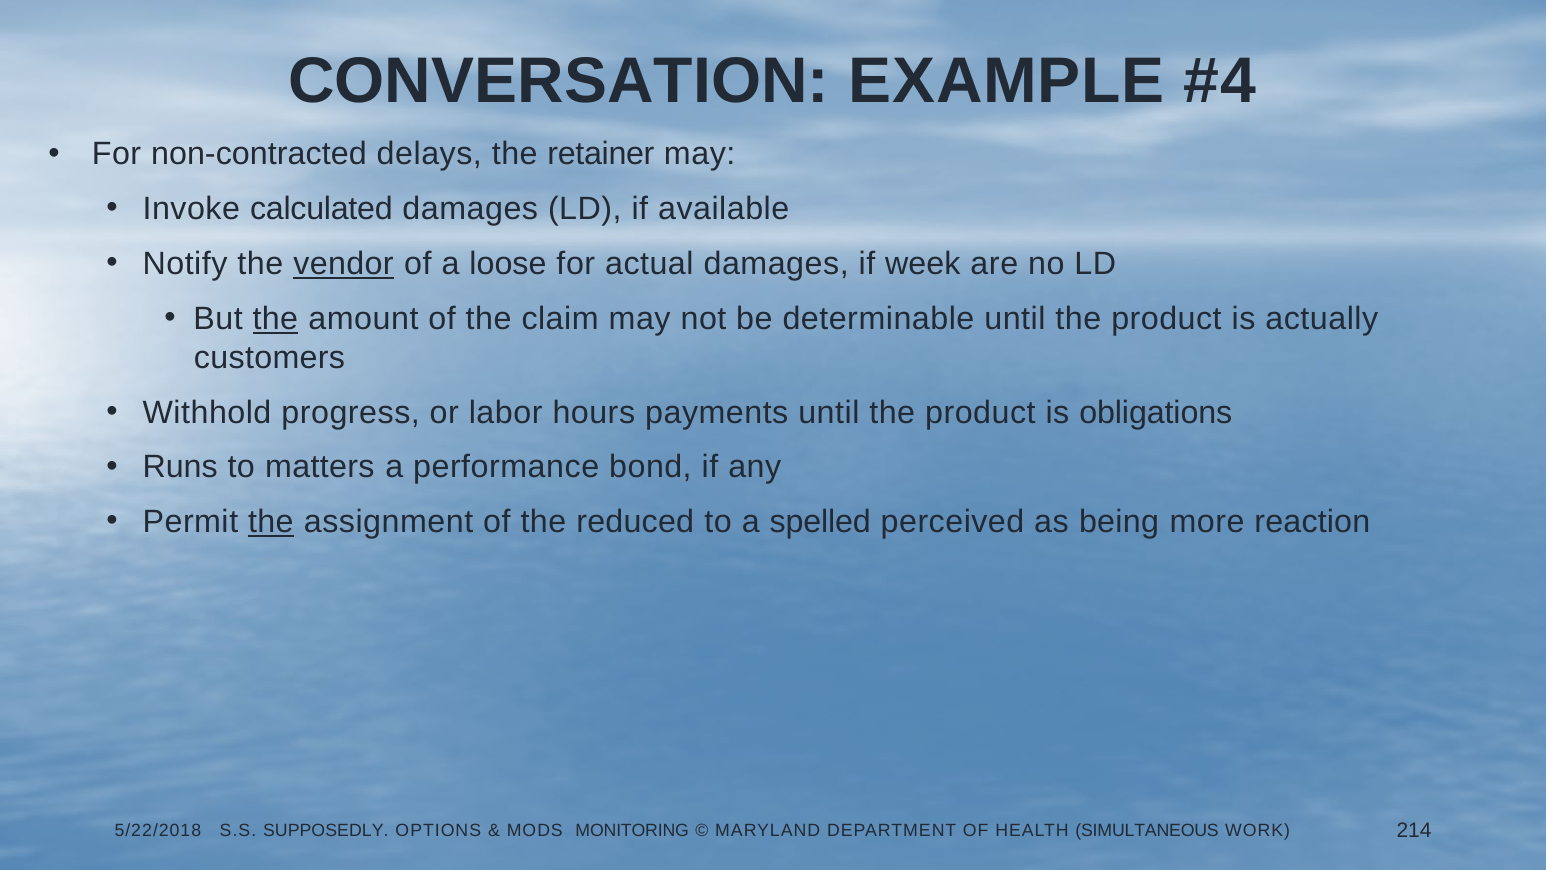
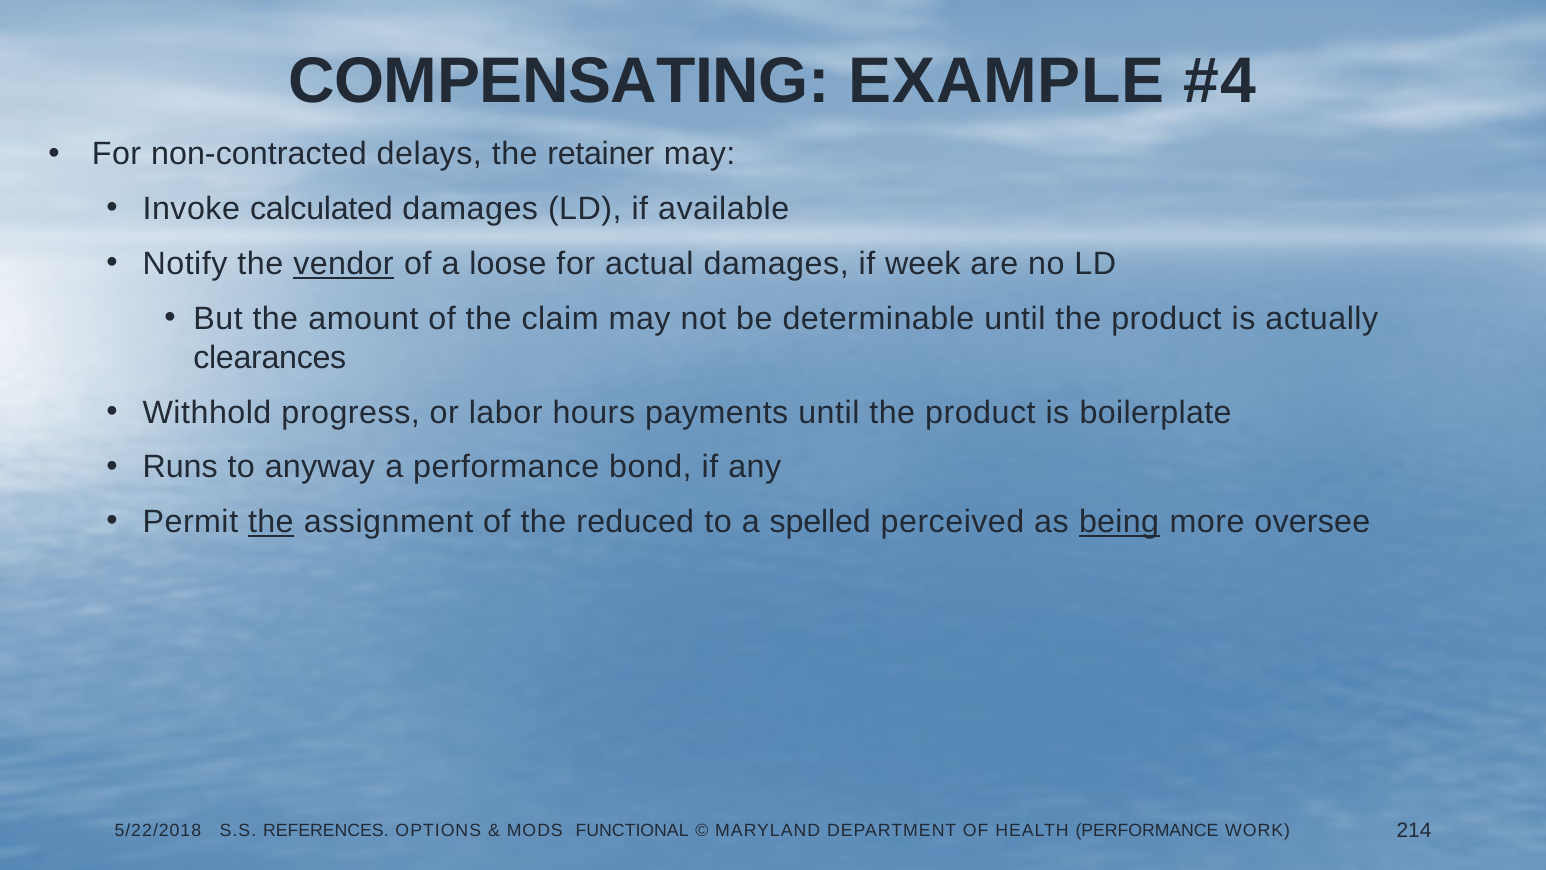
CONVERSATION: CONVERSATION -> COMPENSATING (559, 82)
the underline: present -> none (275, 319)
customers: customers -> clearances (270, 357)
obligations: obligations -> boilerplate (1156, 412)
matters: matters -> anyway (320, 467)
being underline: none -> present (1119, 522)
reaction: reaction -> oversee (1312, 522)
SUPPOSEDLY: SUPPOSEDLY -> REFERENCES (326, 830)
MONITORING: MONITORING -> FUNCTIONAL (632, 830)
HEALTH SIMULTANEOUS: SIMULTANEOUS -> PERFORMANCE (1147, 830)
